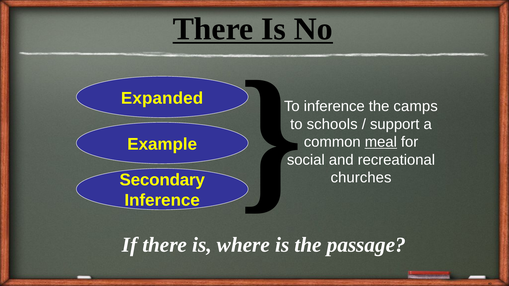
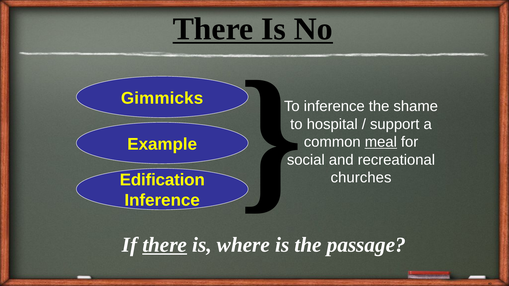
Expanded: Expanded -> Gimmicks (162, 98)
camps: camps -> shame (416, 107)
schools: schools -> hospital (332, 124)
Secondary: Secondary -> Edification (162, 180)
there underline: none -> present (165, 245)
